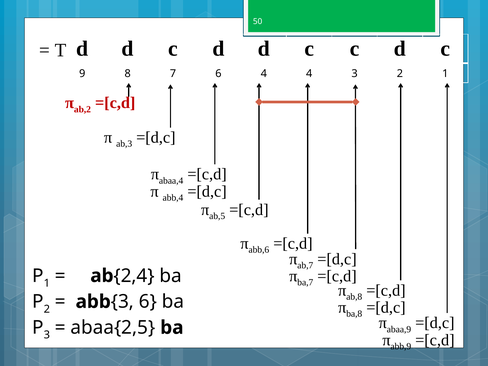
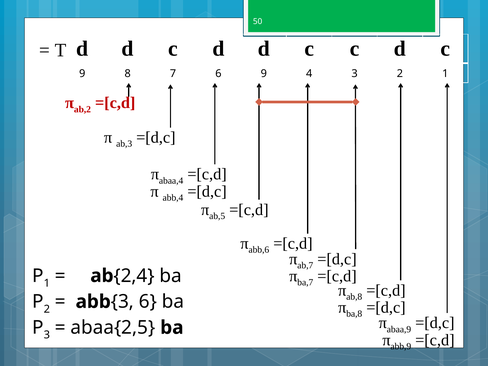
6 4: 4 -> 9 (264, 74)
